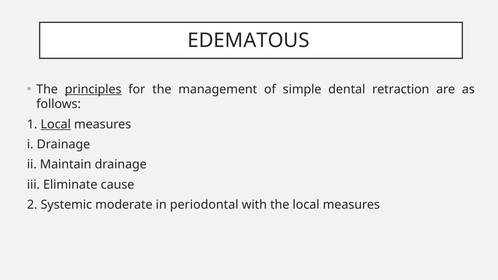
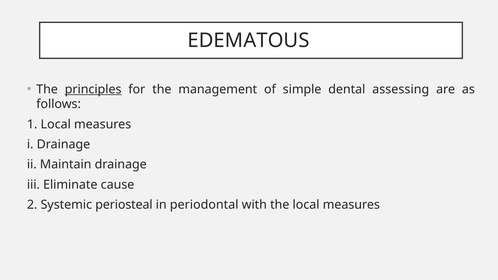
retraction: retraction -> assessing (401, 89)
Local underline: present -> none (56, 124)
moderate: moderate -> periosteal (124, 205)
